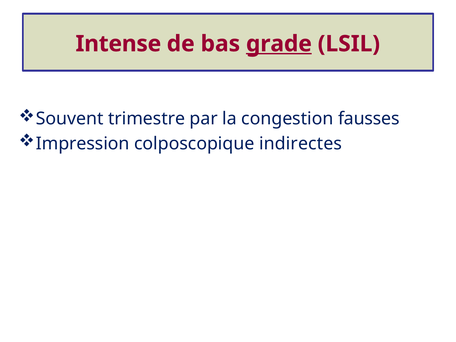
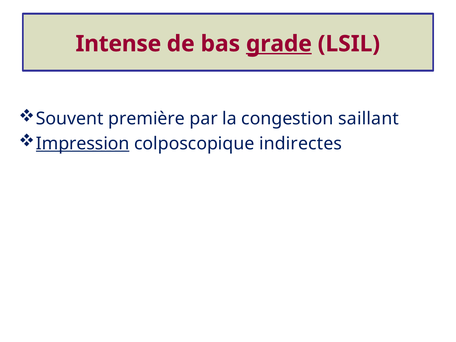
trimestre: trimestre -> première (147, 119)
fausses: fausses -> saillant (369, 119)
Impression underline: none -> present (83, 144)
